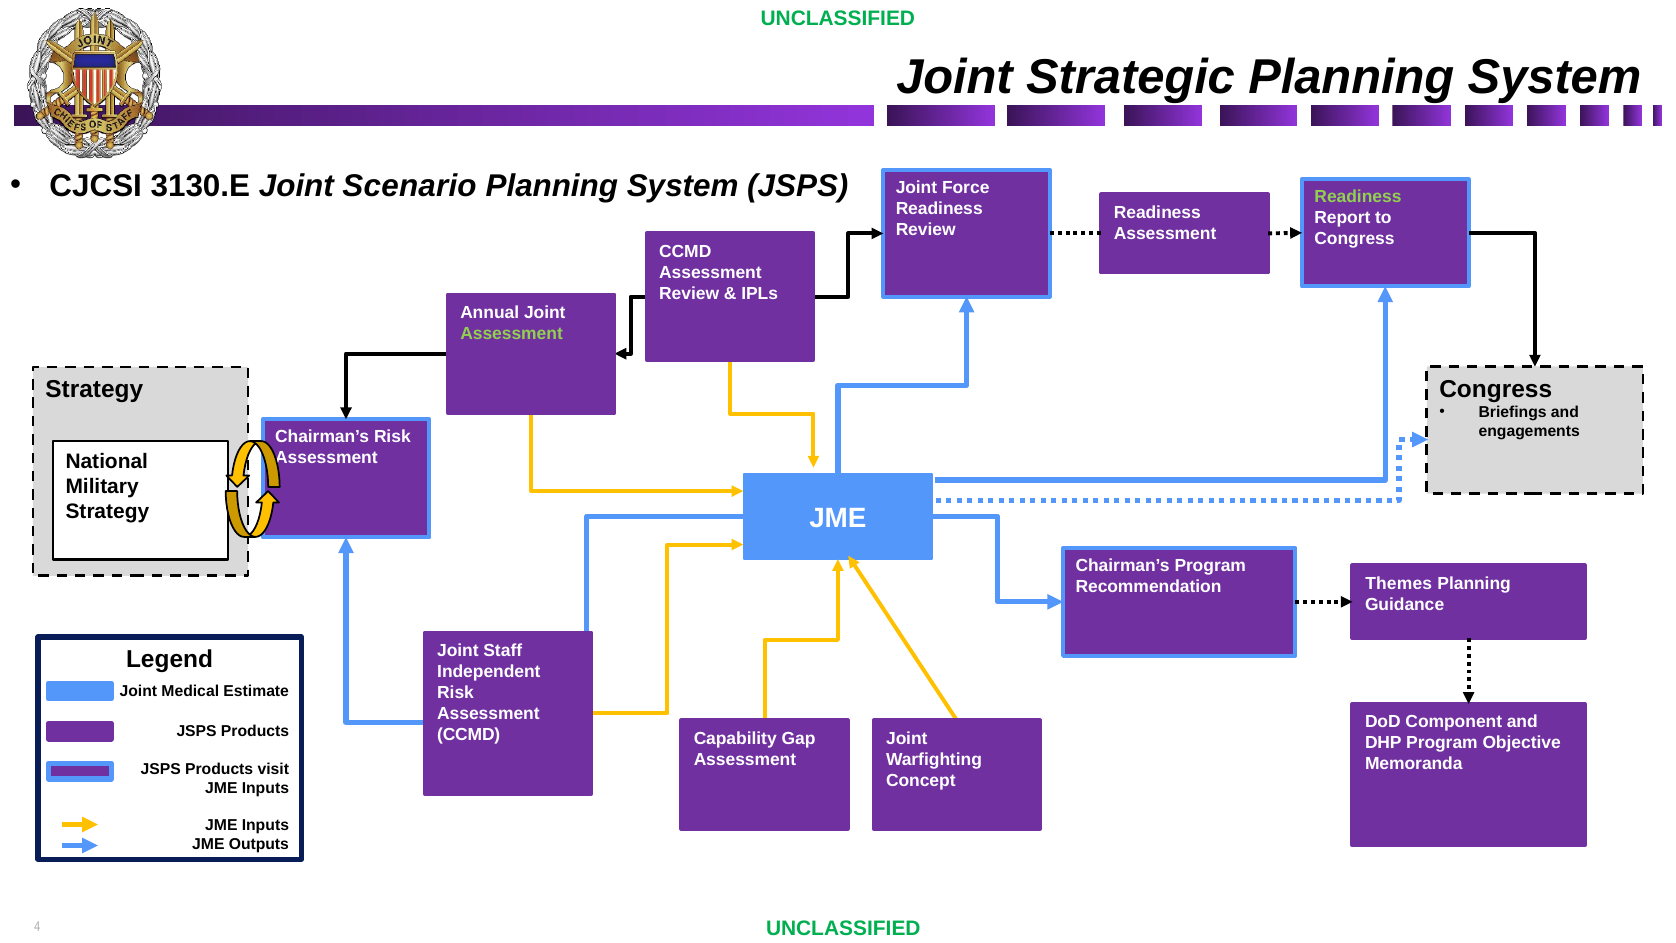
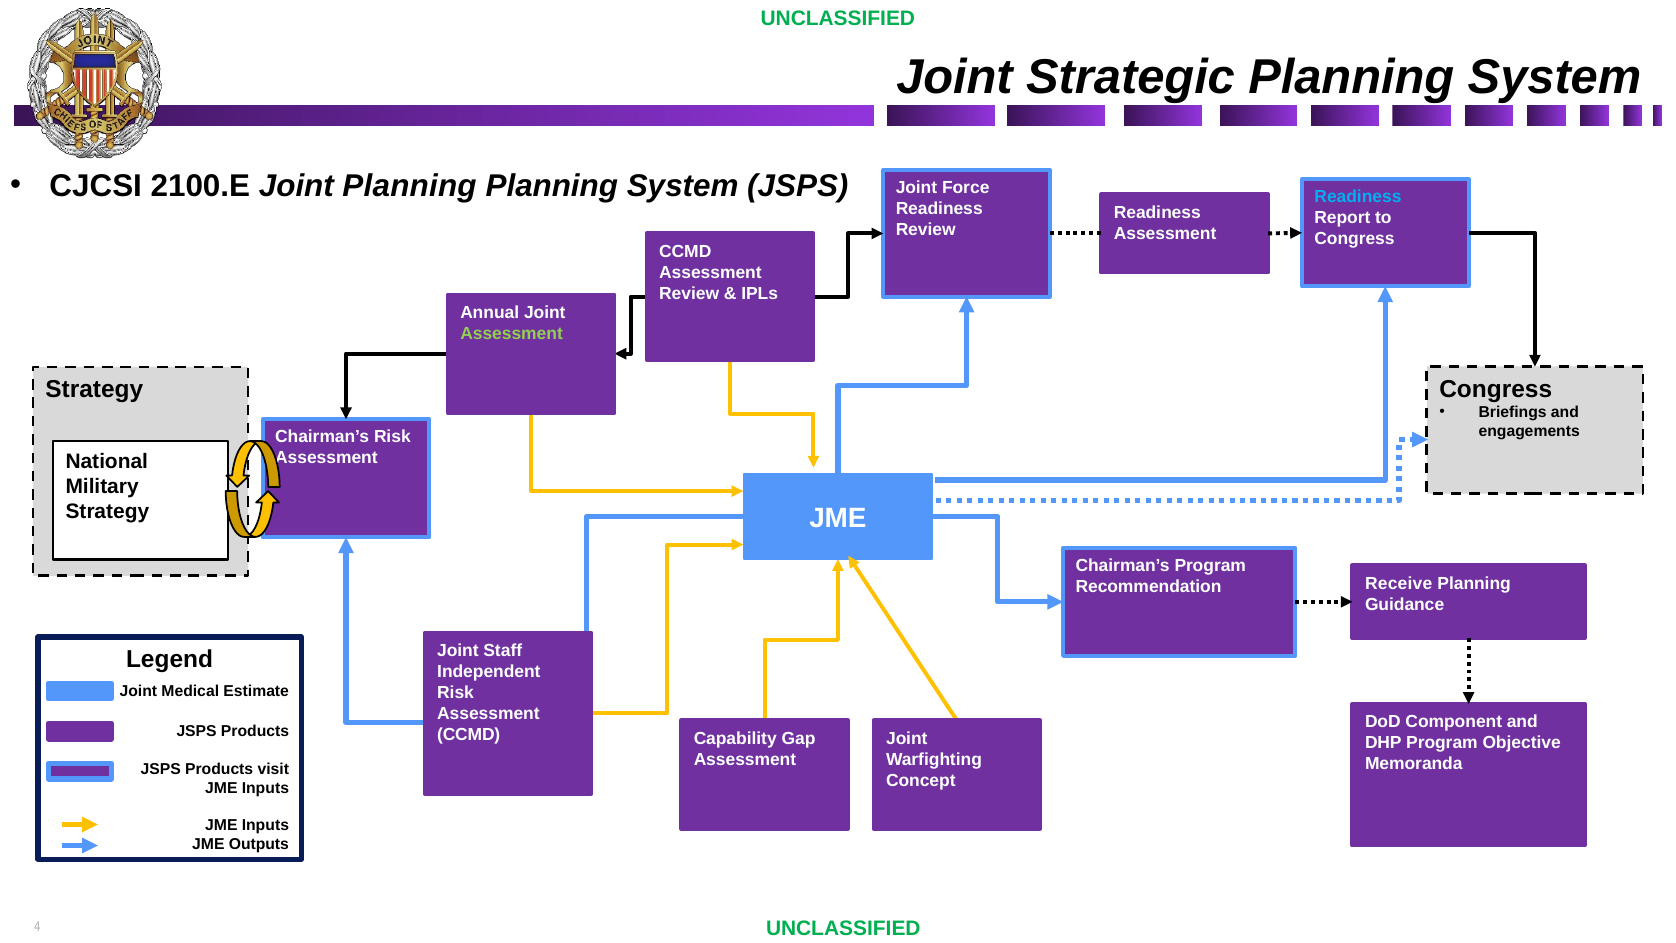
3130.E: 3130.E -> 2100.E (200, 186)
Joint Scenario: Scenario -> Planning (410, 186)
Readiness colour: light green -> light blue (1358, 197)
Themes: Themes -> Receive (1399, 583)
